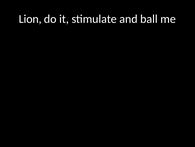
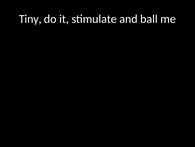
Lion: Lion -> Tiny (30, 19)
